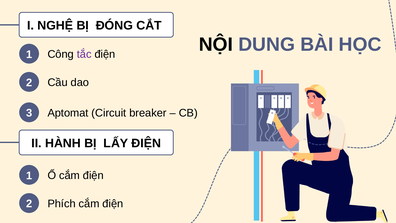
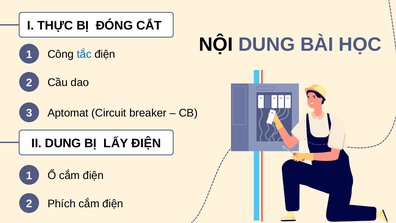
NGHỆ: NGHỆ -> THỰC (55, 26)
tắc colour: purple -> blue (84, 54)
II HÀNH: HÀNH -> DUNG (63, 143)
